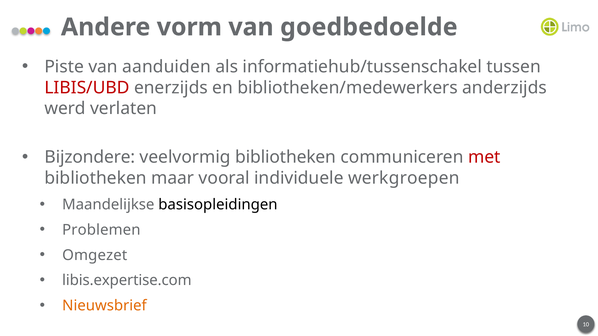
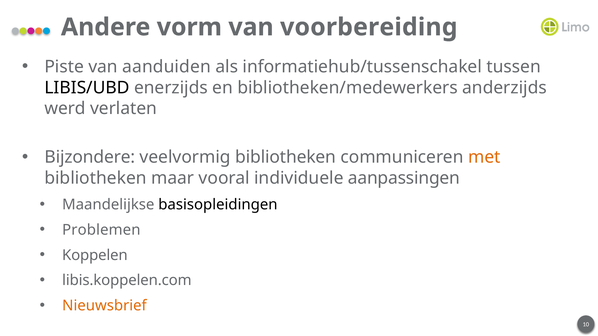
goedbedoelde: goedbedoelde -> voorbereiding (369, 27)
LIBIS/UBD colour: red -> black (87, 88)
met colour: red -> orange (484, 157)
werkgroepen: werkgroepen -> aanpassingen (404, 178)
Omgezet: Omgezet -> Koppelen (95, 255)
libis.expertise.com: libis.expertise.com -> libis.koppelen.com (127, 281)
